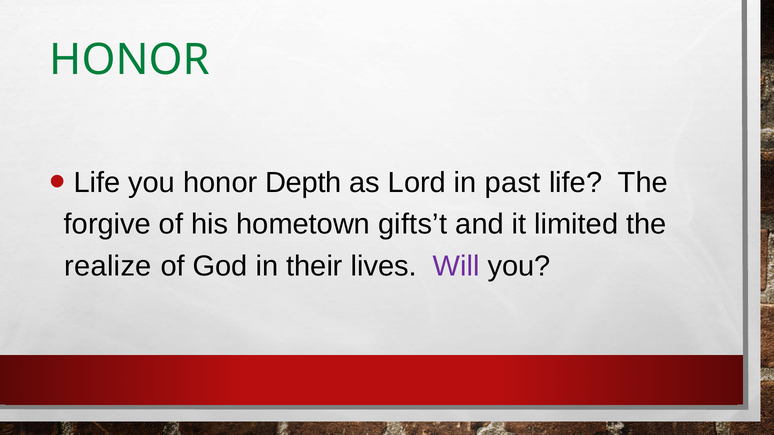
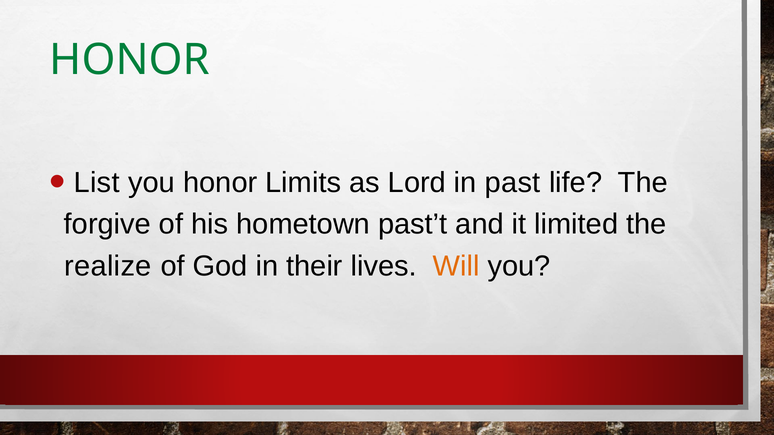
Life: Life -> List (97, 183)
Depth: Depth -> Limits (303, 183)
gifts’t: gifts’t -> past’t (413, 225)
Will colour: purple -> orange (456, 266)
